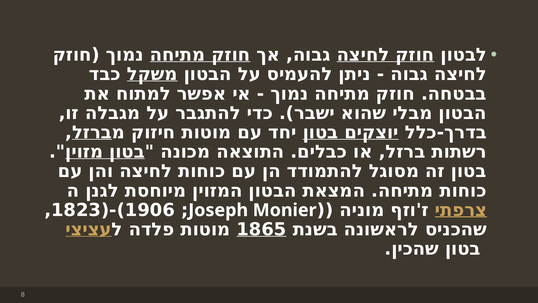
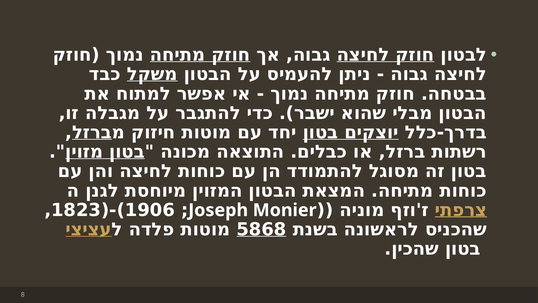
1865: 1865 -> 5868 (261, 229)
